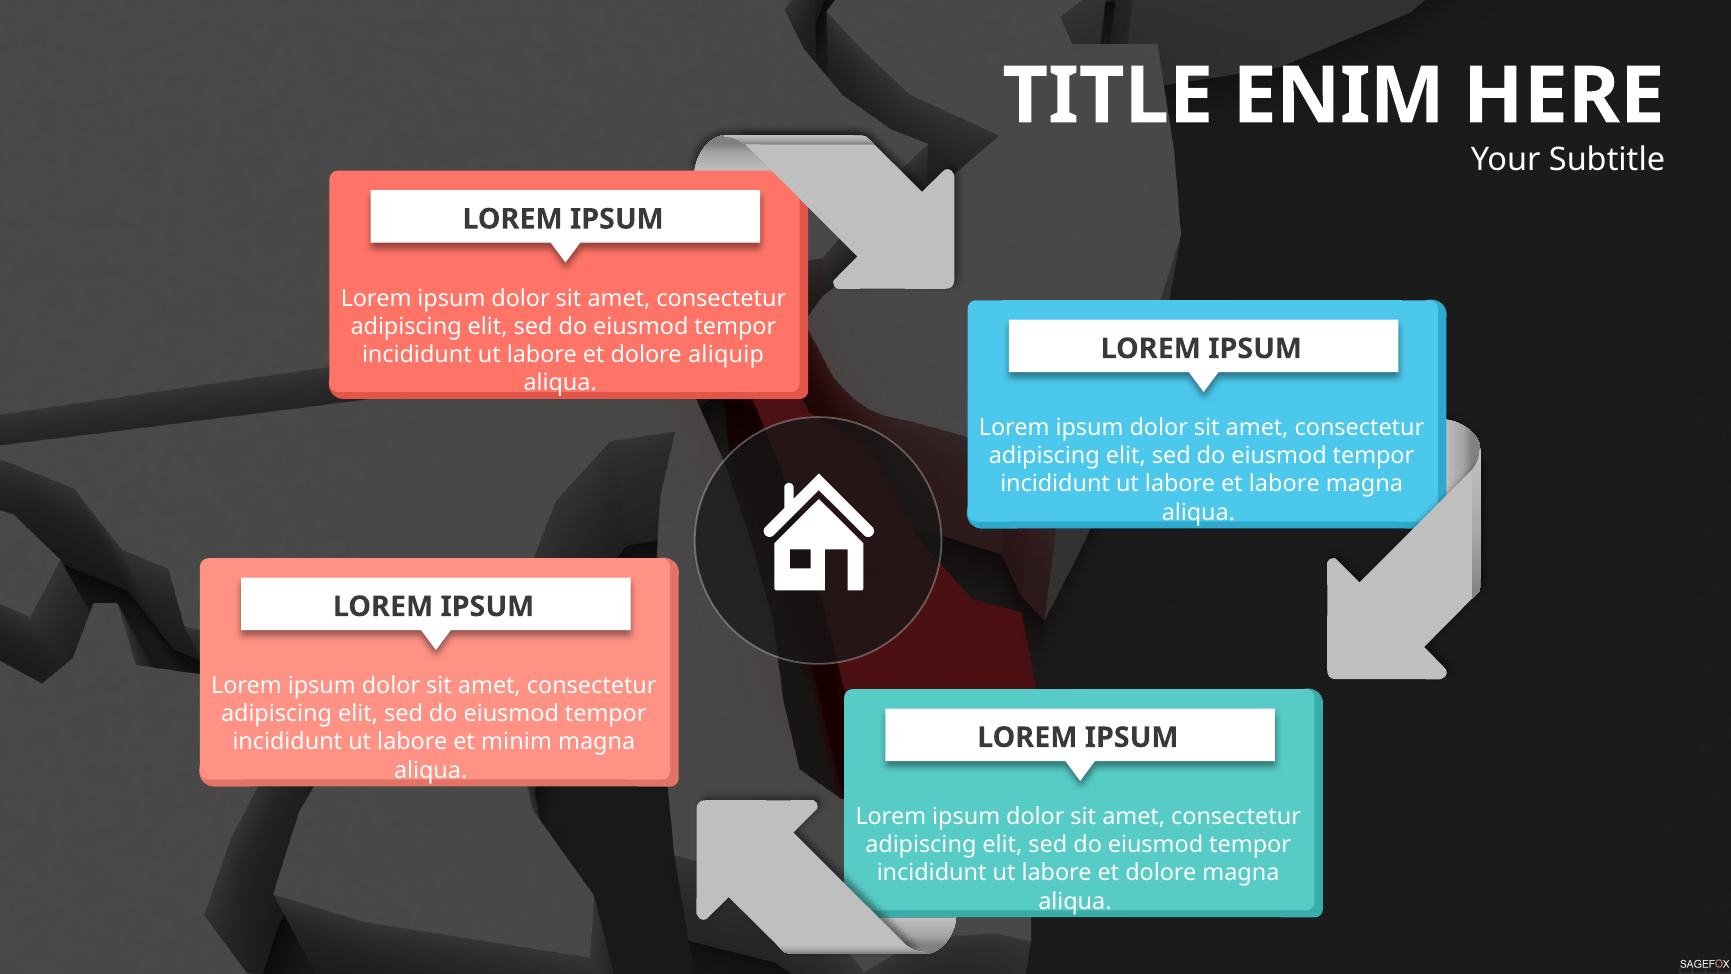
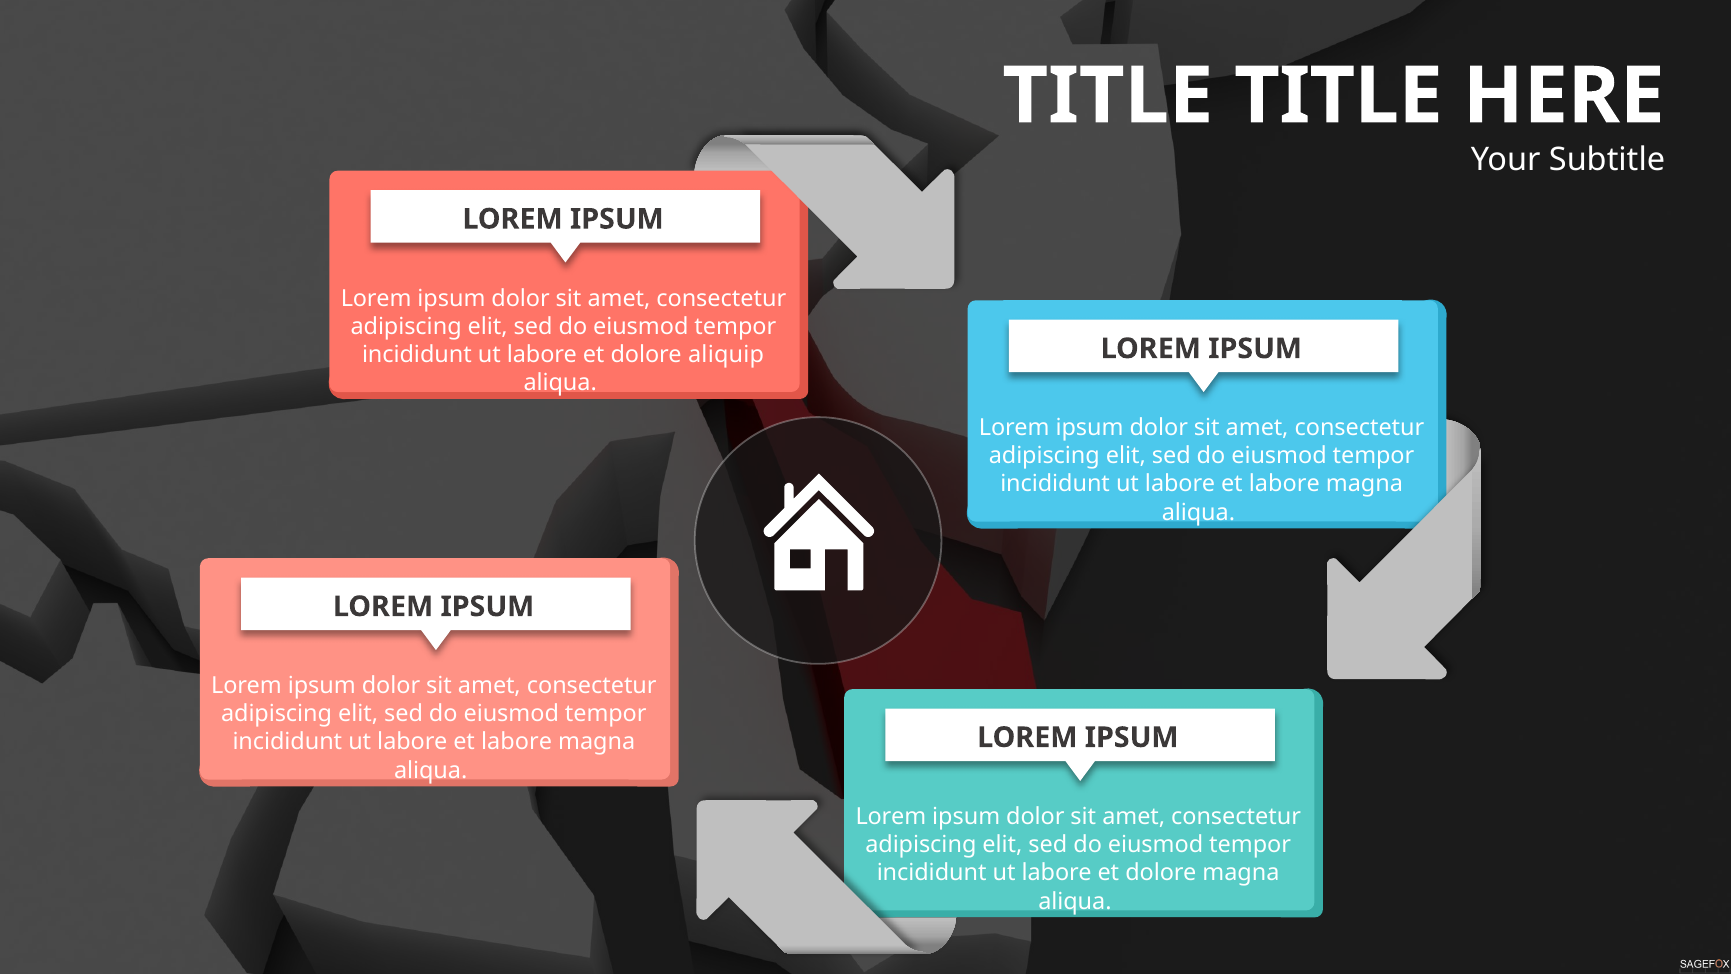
TITLE ENIM: ENIM -> TITLE (1338, 96)
minim: minim -> labore (517, 742)
